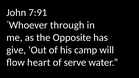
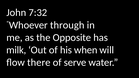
7:91: 7:91 -> 7:32 (38, 13)
give: give -> milk (16, 50)
camp: camp -> when (86, 50)
heart: heart -> there (39, 63)
